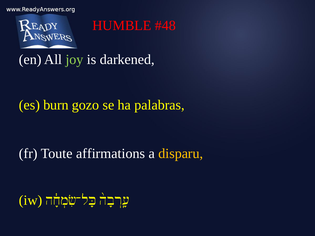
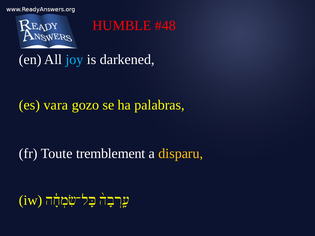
joy colour: light green -> light blue (75, 59)
burn: burn -> vara (56, 105)
affirmations: affirmations -> tremblement (111, 154)
